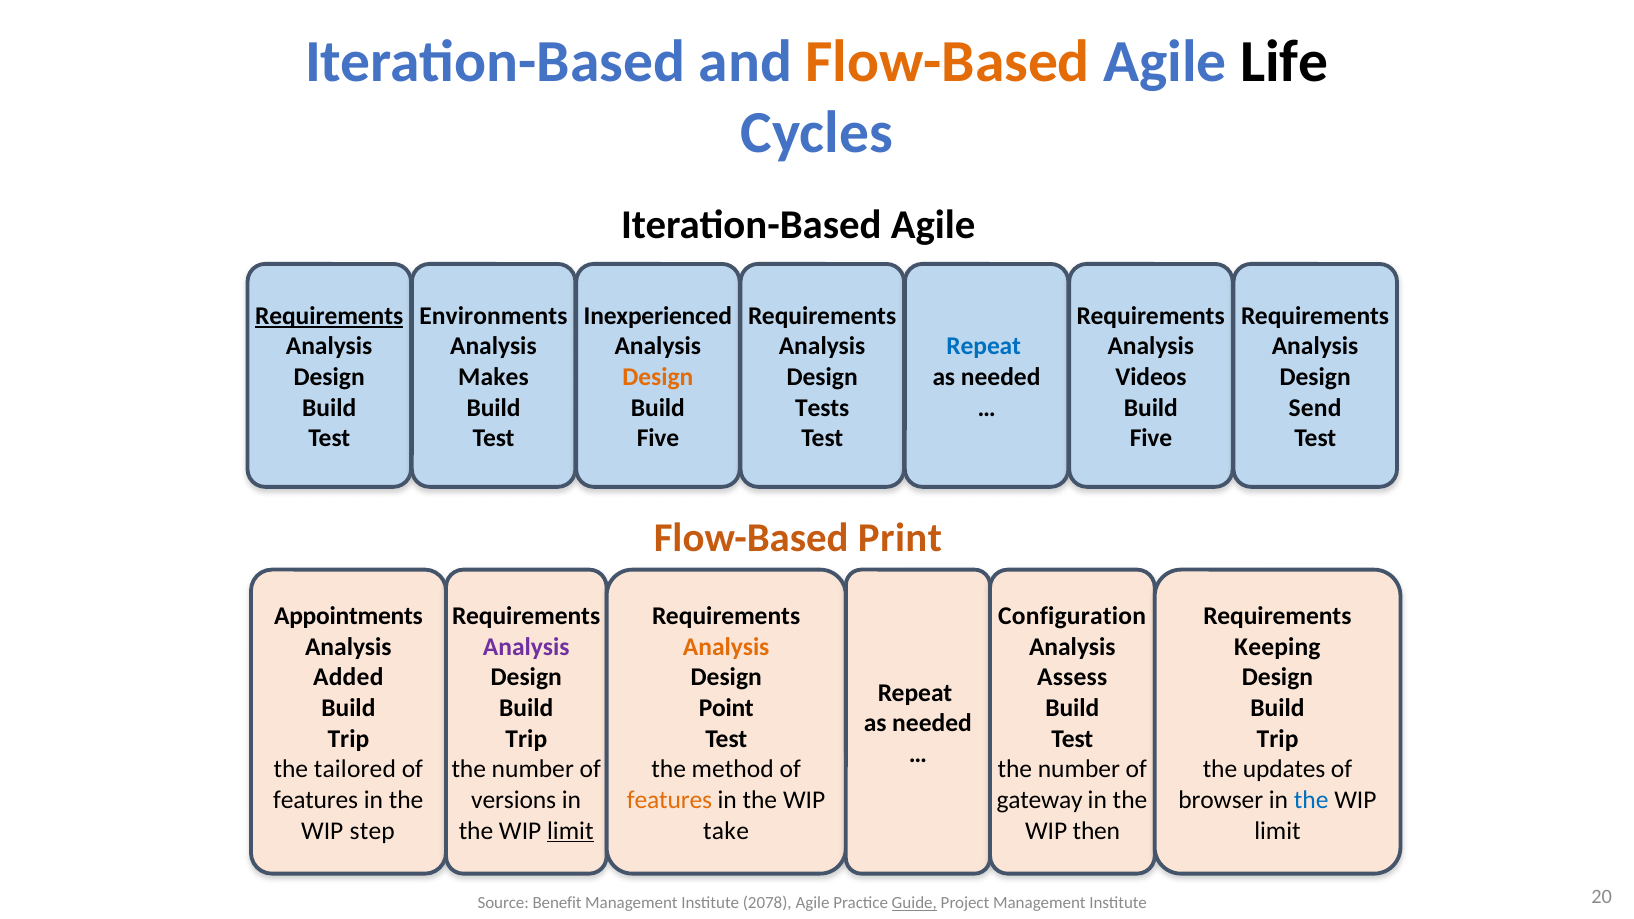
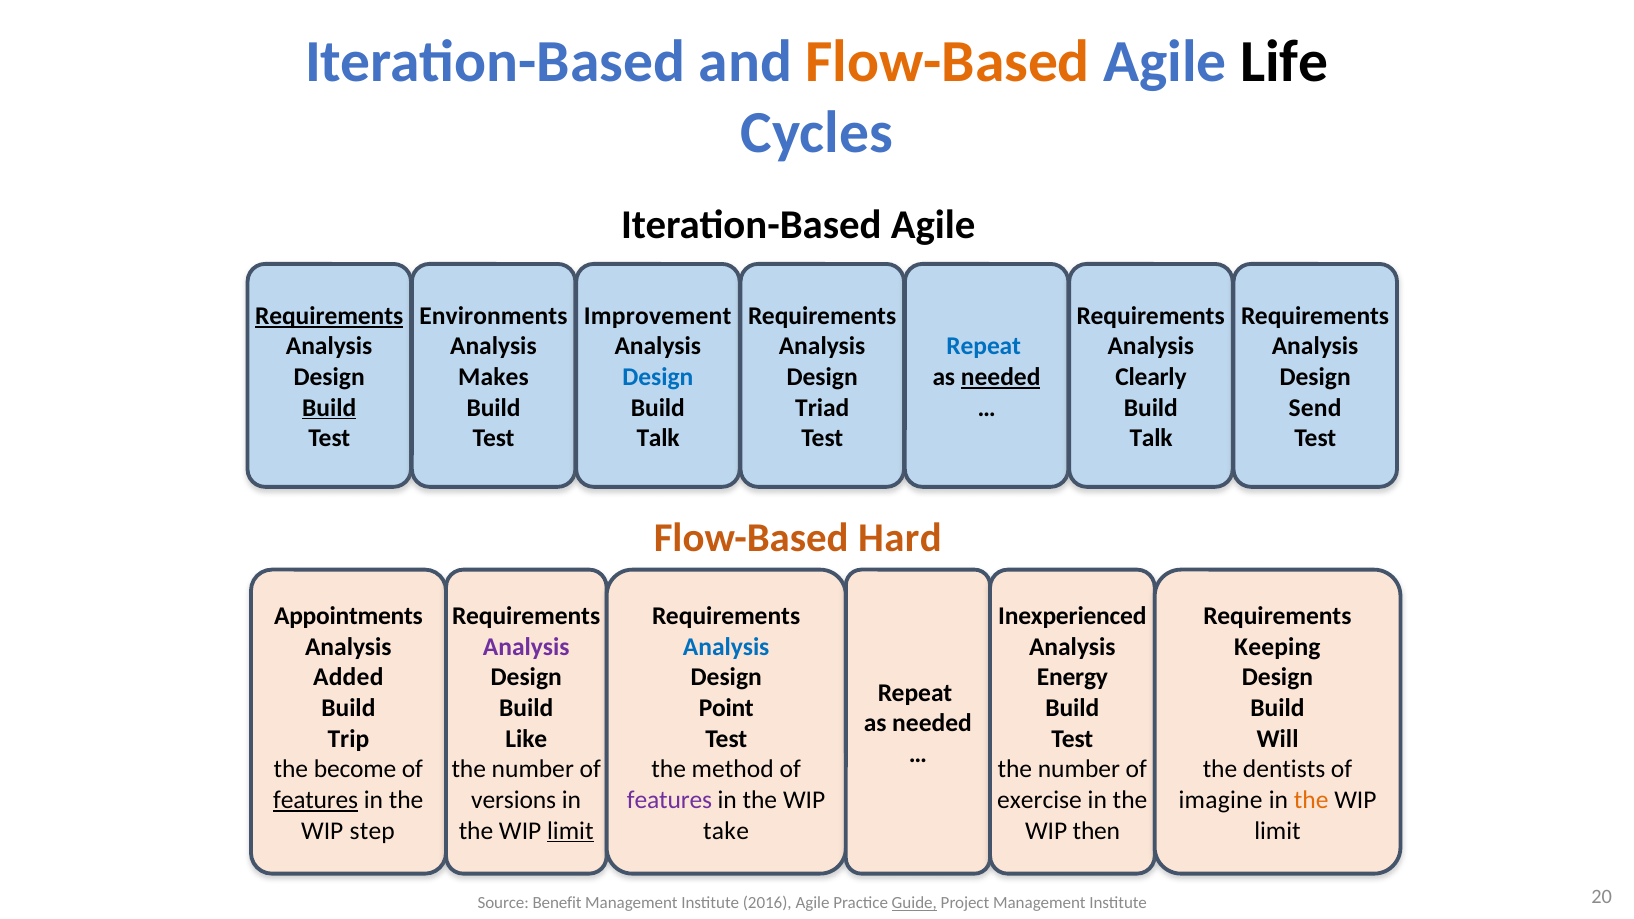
Inexperienced: Inexperienced -> Improvement (658, 316)
Design colour: orange -> blue (658, 377)
needed underline: none -> present (1001, 377)
Videos: Videos -> Clearly (1151, 377)
Build underline: none -> present (329, 408)
Tests: Tests -> Triad (822, 408)
Five: Five -> Talk (658, 438)
Five: Five -> Talk (1151, 438)
Print: Print -> Hard (900, 538)
Configuration: Configuration -> Inexperienced (1072, 616)
Analysis colour: orange -> blue (726, 647)
Assess: Assess -> Energy (1072, 678)
Trip: Trip -> Like (526, 739)
Trip: Trip -> Will (1278, 739)
tailored: tailored -> become (355, 769)
updates: updates -> dentists (1284, 769)
features underline: none -> present (316, 800)
features colour: orange -> purple (669, 800)
gateway: gateway -> exercise (1039, 800)
browser: browser -> imagine (1221, 800)
the colour: blue -> orange (1311, 800)
2078: 2078 -> 2016 (767, 903)
